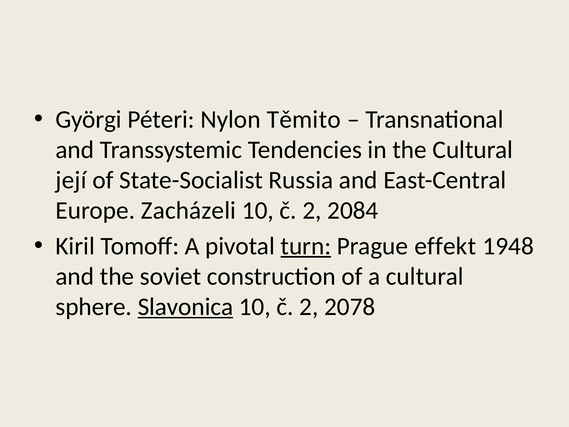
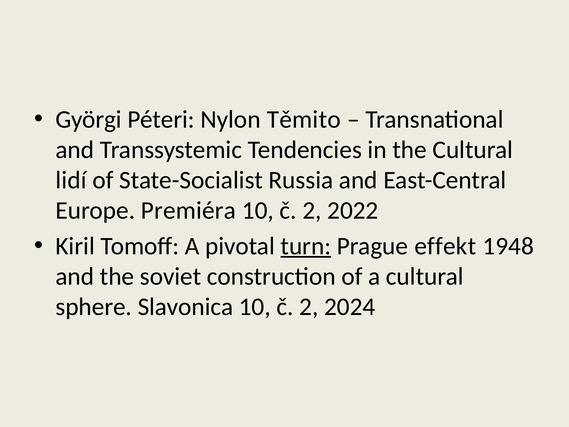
její: její -> lidí (71, 180)
Zacházeli: Zacházeli -> Premiéra (188, 210)
2084: 2084 -> 2022 (353, 210)
Slavonica underline: present -> none (185, 307)
2078: 2078 -> 2024 (350, 307)
